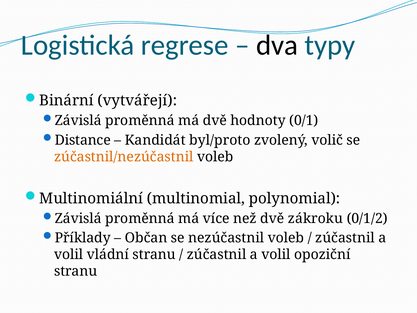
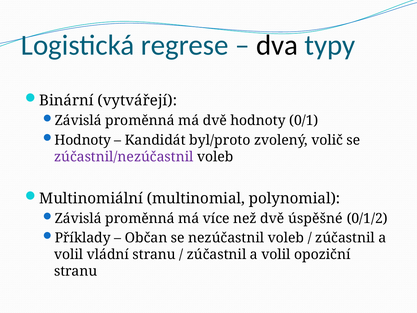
Distance: Distance -> Hodnoty (83, 140)
zúčastnil/nezúčastnil colour: orange -> purple (124, 157)
zákroku: zákroku -> úspěšné (315, 218)
